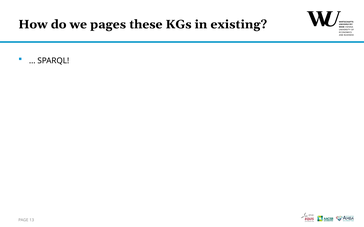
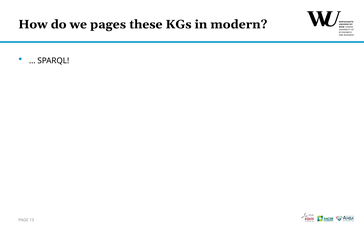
existing: existing -> modern (239, 24)
